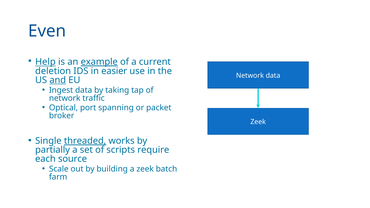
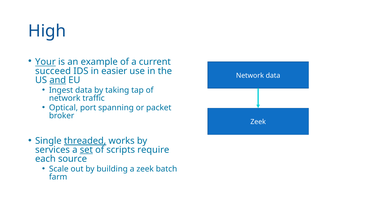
Even: Even -> High (47, 31)
Help: Help -> Your (45, 62)
example underline: present -> none (99, 62)
deletion: deletion -> succeed (53, 71)
partially: partially -> services (53, 150)
set underline: none -> present (86, 150)
